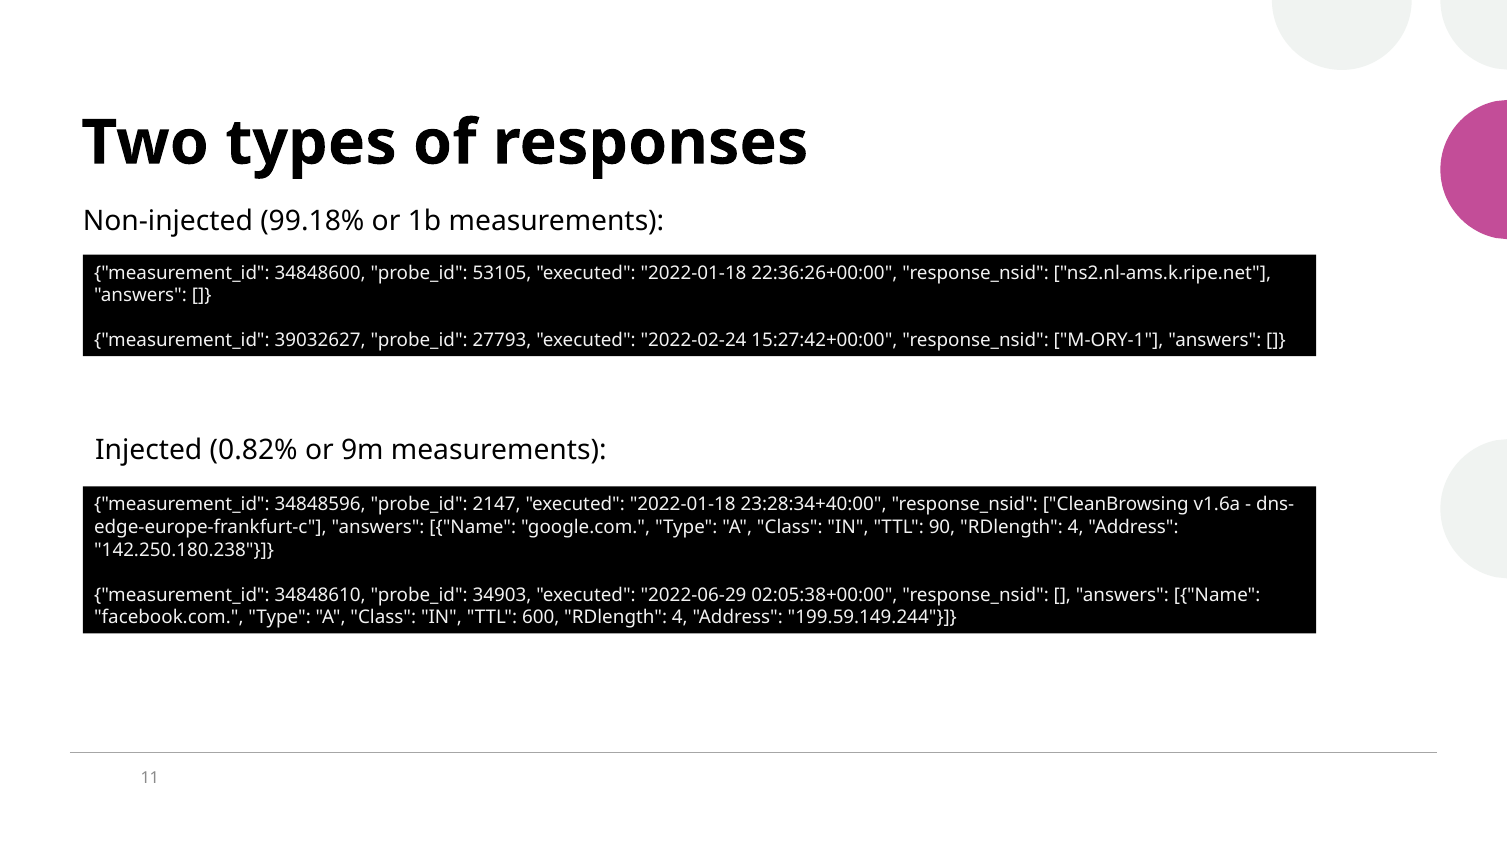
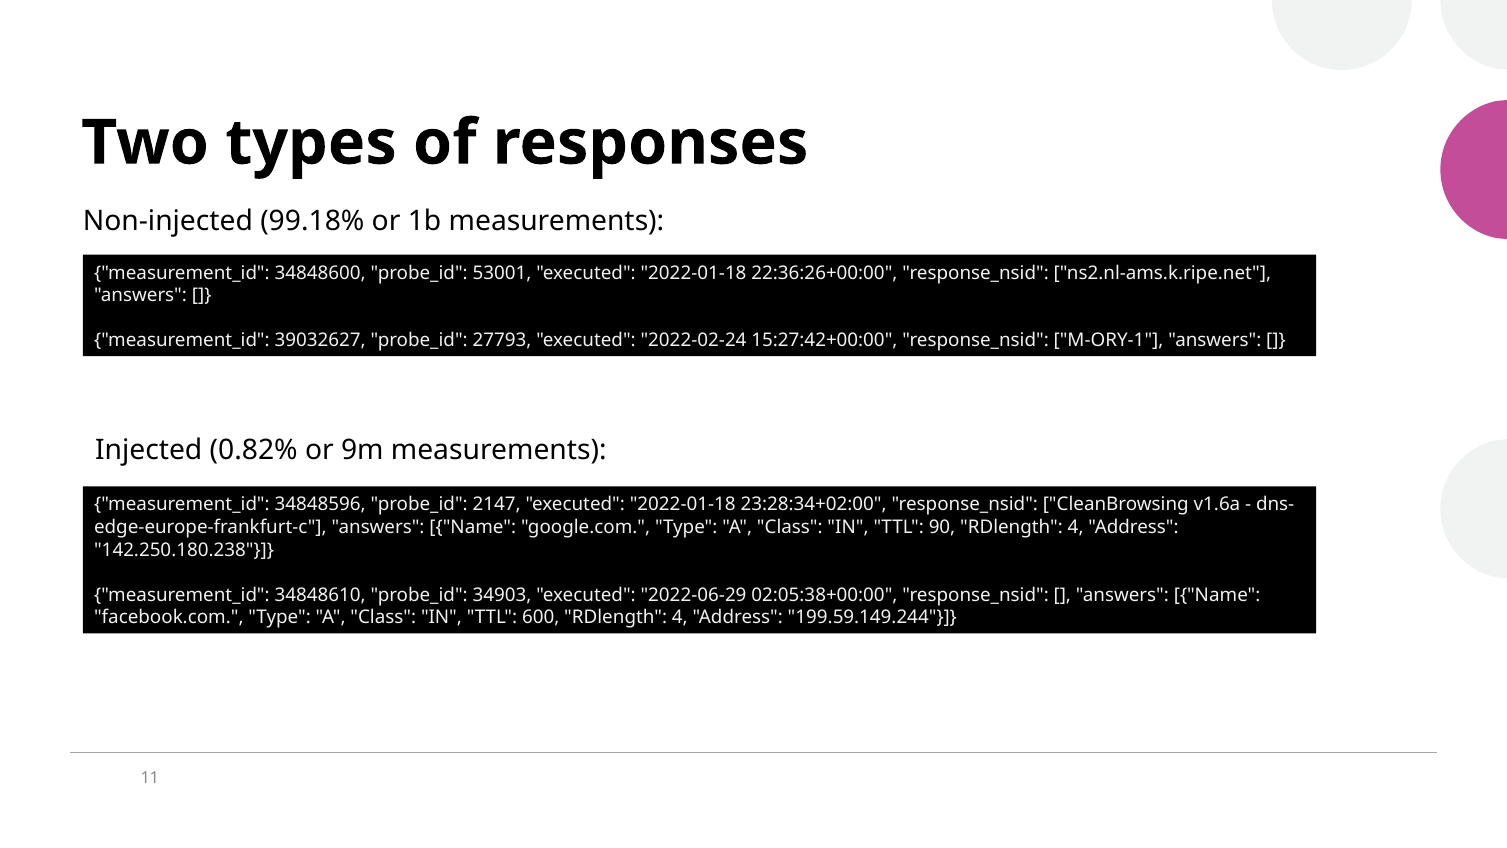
53105: 53105 -> 53001 (502, 273)
23:28:34+40:00: 23:28:34+40:00 -> 23:28:34+02:00 (814, 504)
